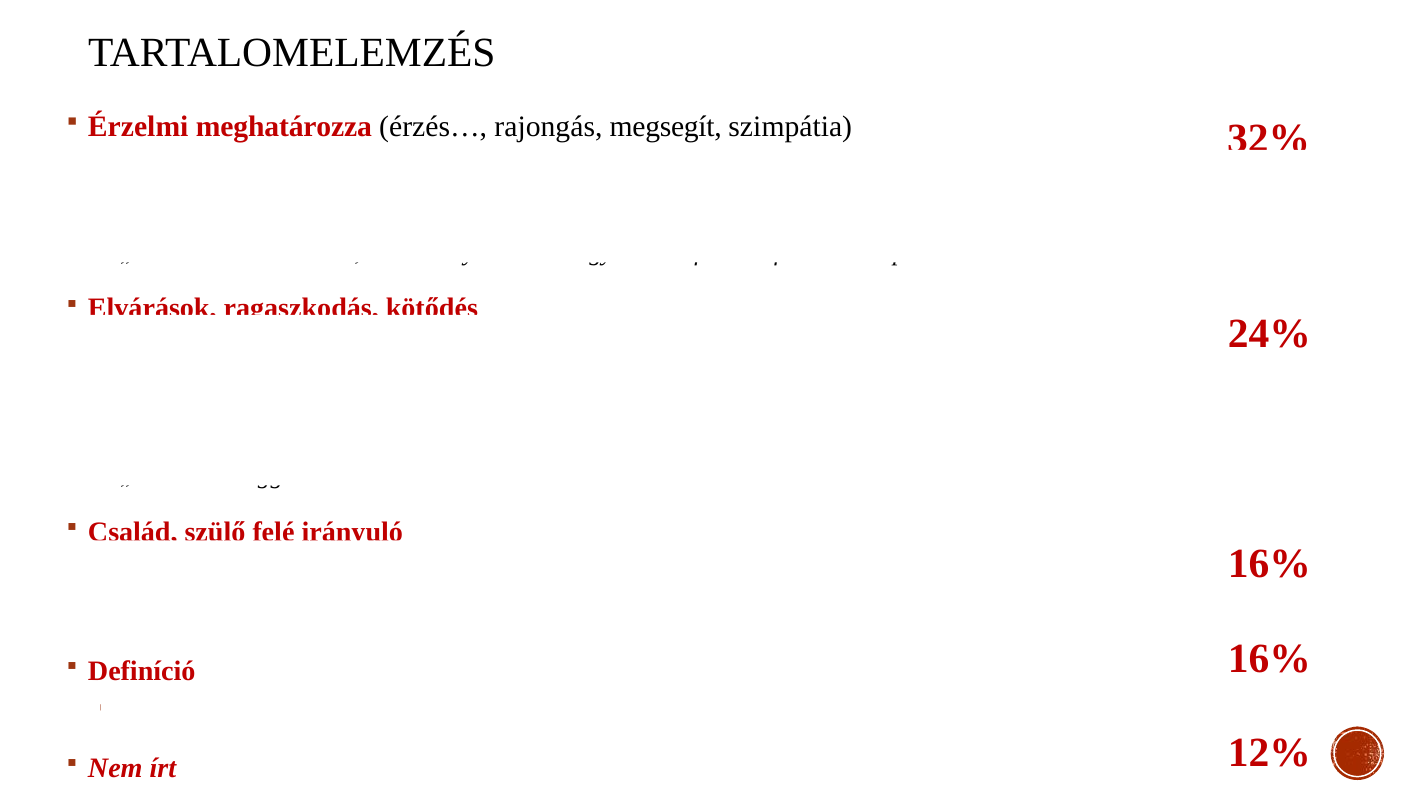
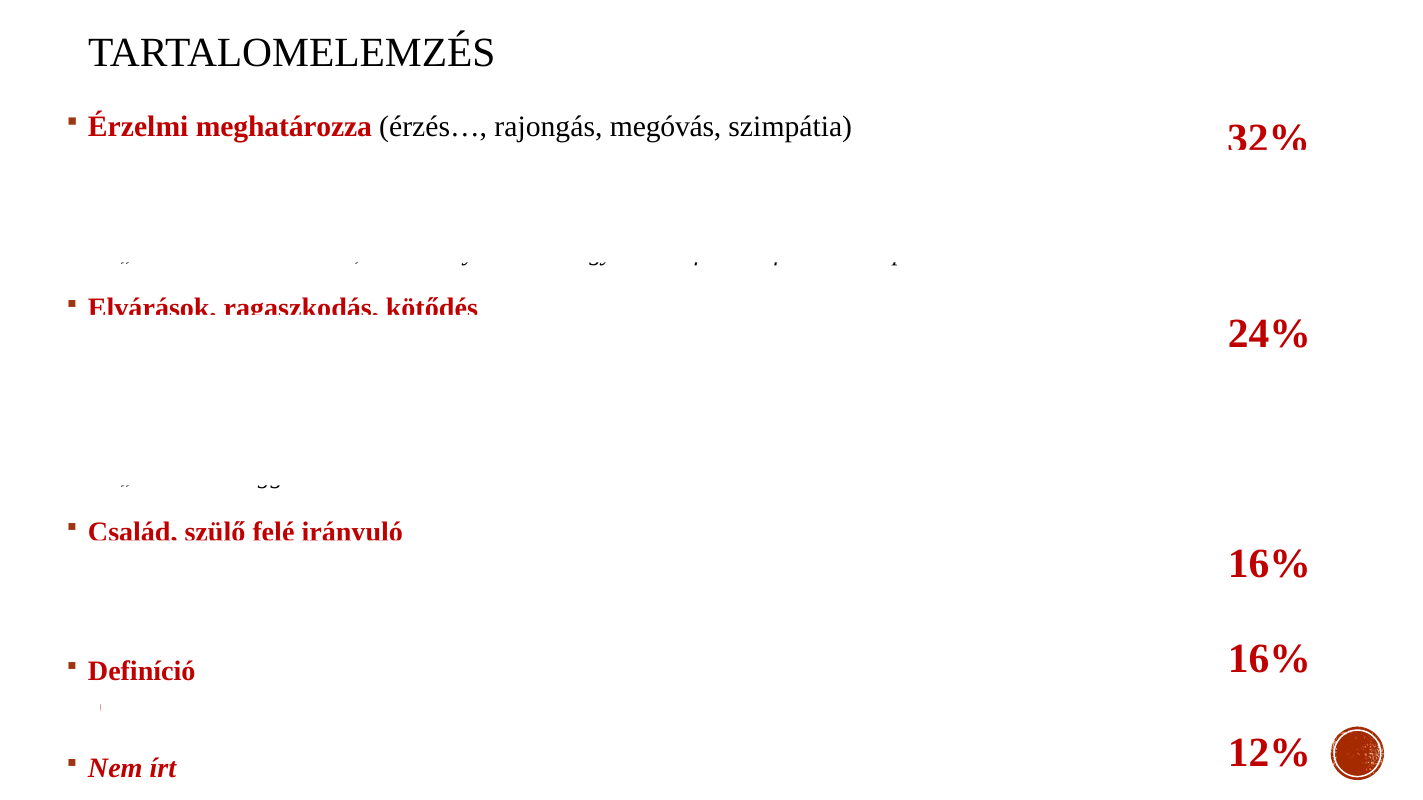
megsegít: megsegít -> megóvás (666, 126)
